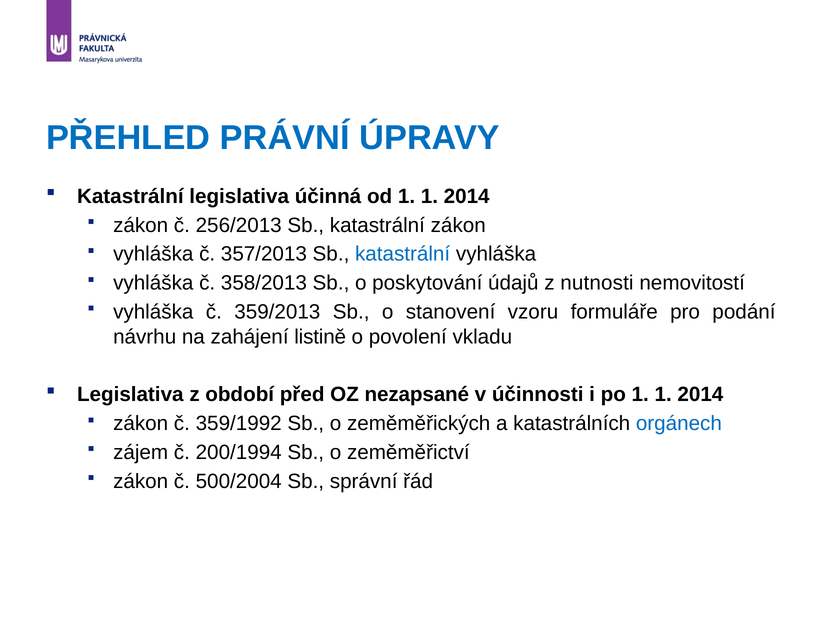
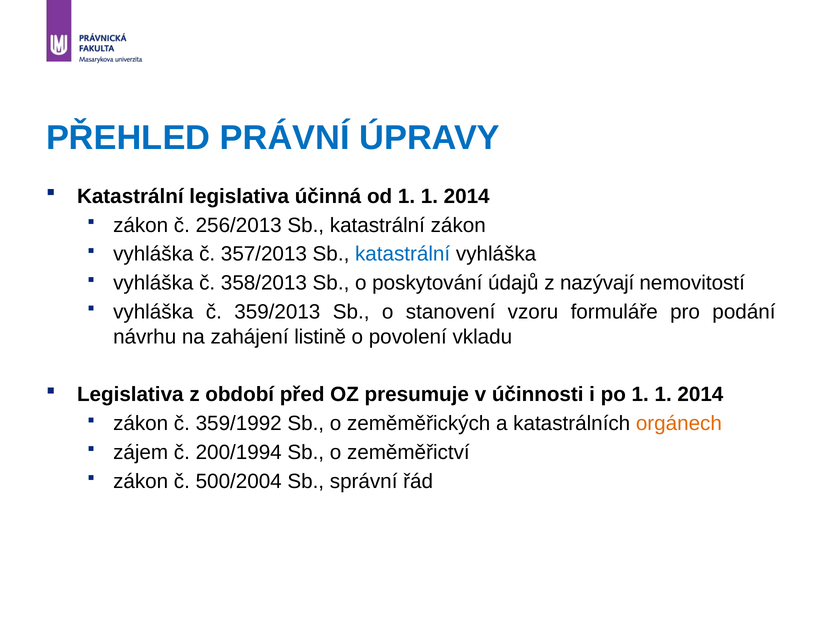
nutnosti: nutnosti -> nazývají (597, 283)
nezapsané: nezapsané -> presumuje (417, 394)
orgánech colour: blue -> orange (679, 423)
